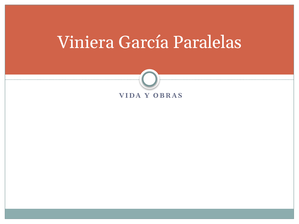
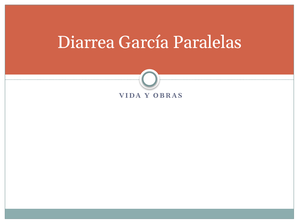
Viniera: Viniera -> Diarrea (86, 42)
